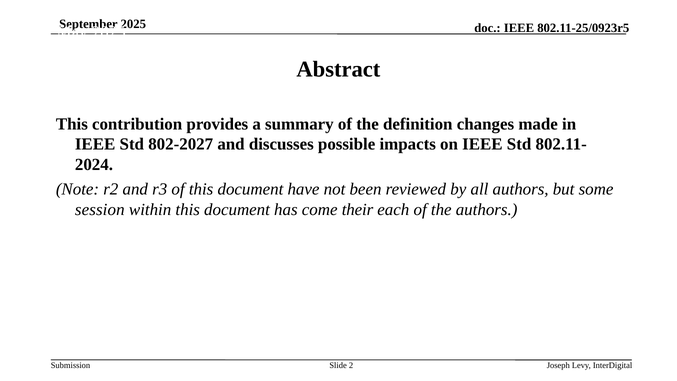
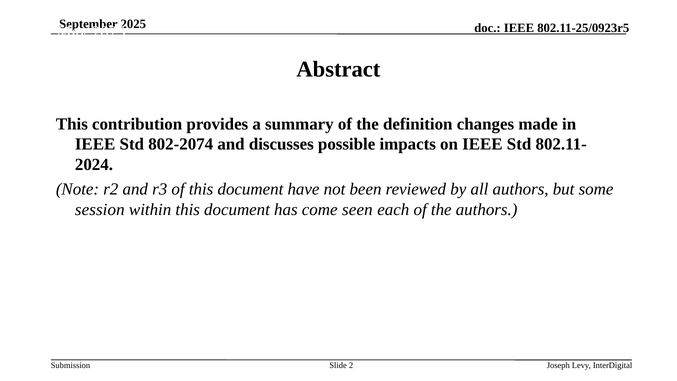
802-2027: 802-2027 -> 802-2074 (181, 144)
their: their -> seen (357, 209)
